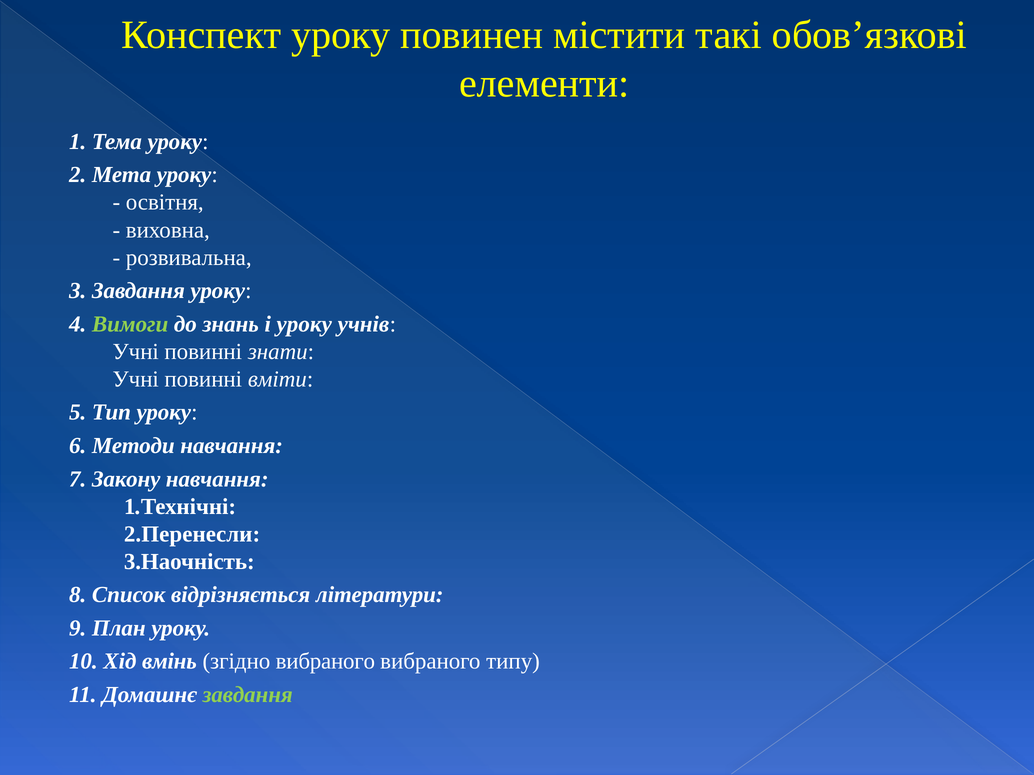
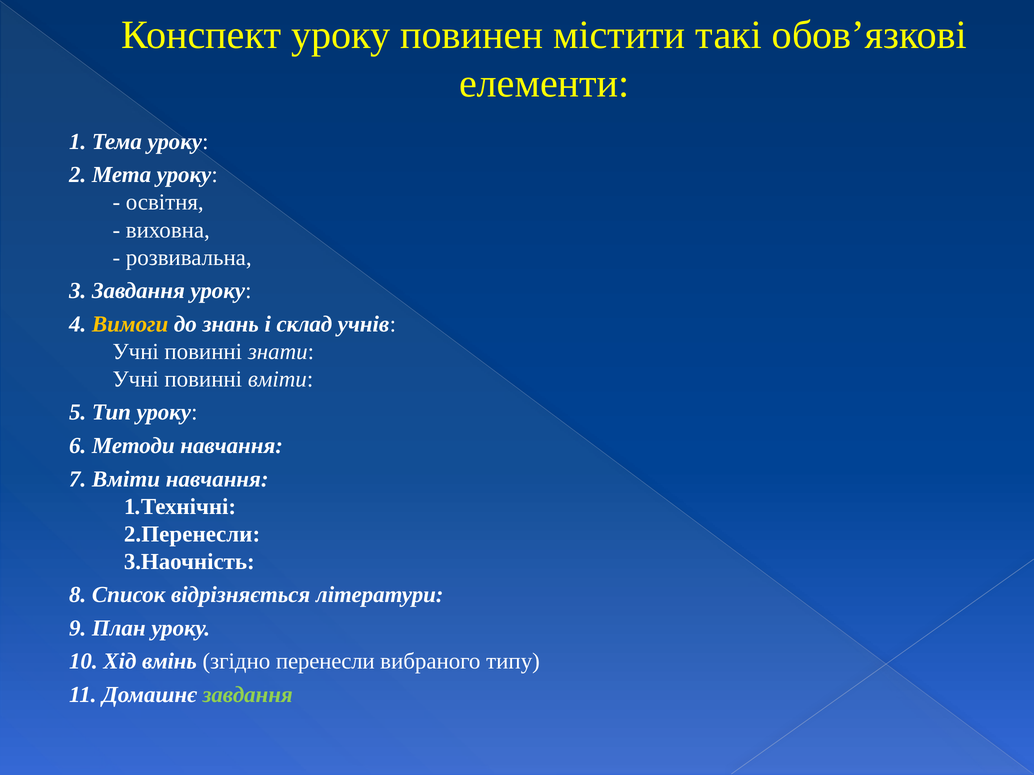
Вимоги colour: light green -> yellow (130, 324)
і уроку: уроку -> склад (304, 324)
7 Закону: Закону -> Вміти (126, 479)
згідно вибраного: вибраного -> перенесли (325, 662)
